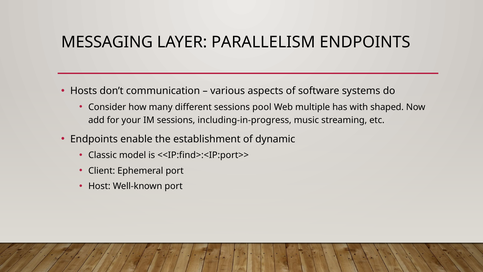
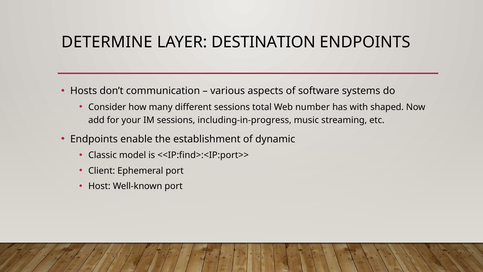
MESSAGING: MESSAGING -> DETERMINE (107, 42)
PARALLELISM: PARALLELISM -> DESTINATION (263, 42)
pool: pool -> total (262, 107)
multiple: multiple -> number (313, 107)
